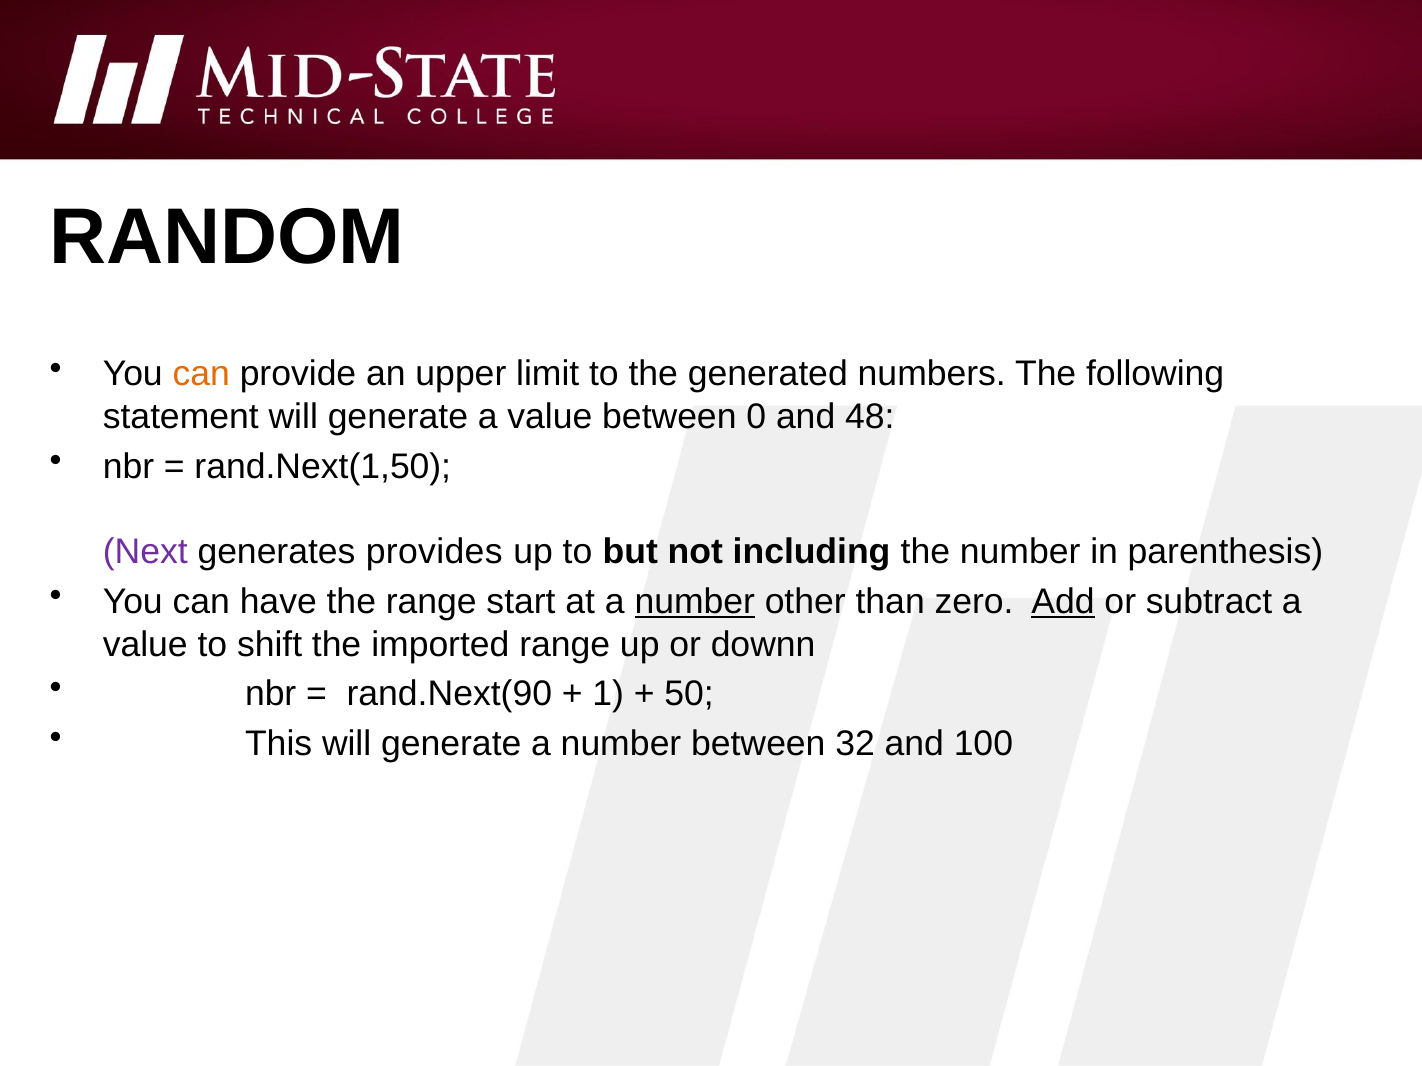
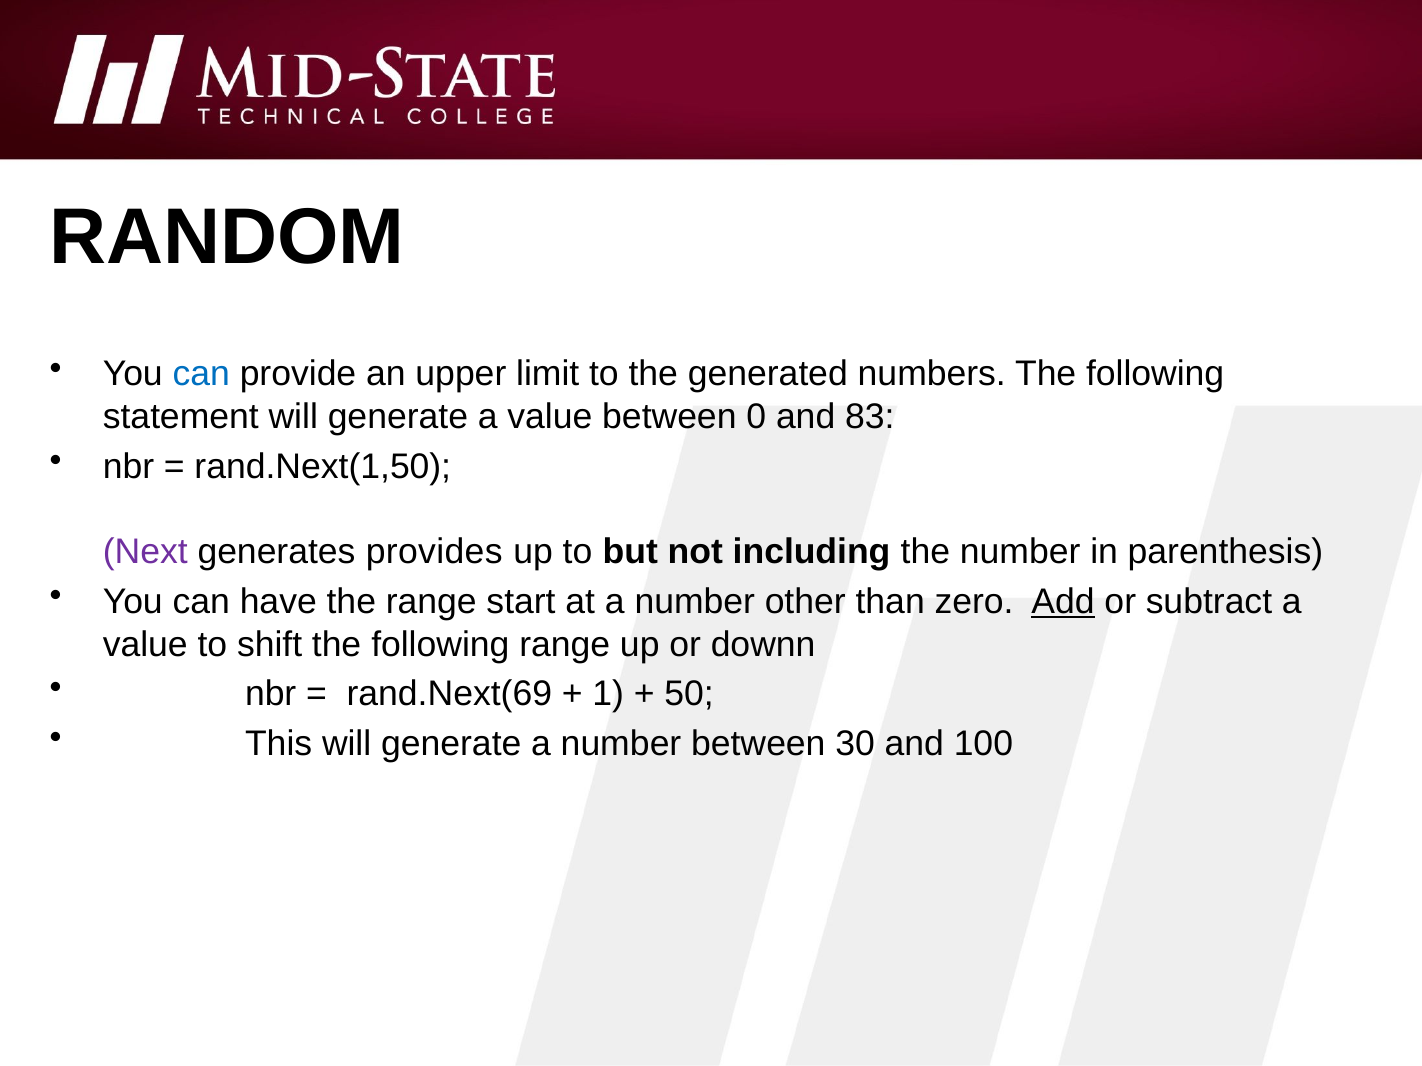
can colour: orange -> blue (201, 374)
48: 48 -> 83 (870, 417)
number underline: present -> none (695, 602)
shift the imported: imported -> following (440, 645)
rand.Next(90: rand.Next(90 -> rand.Next(69 (449, 694)
32: 32 -> 30 (855, 744)
